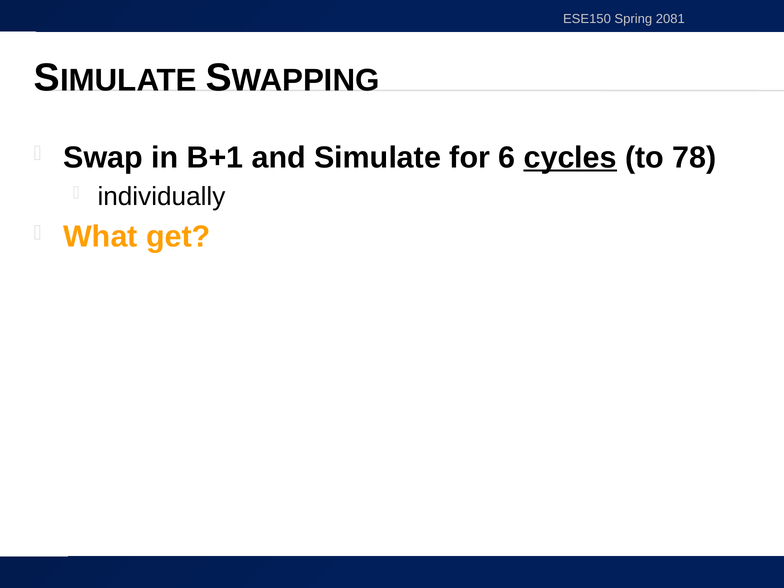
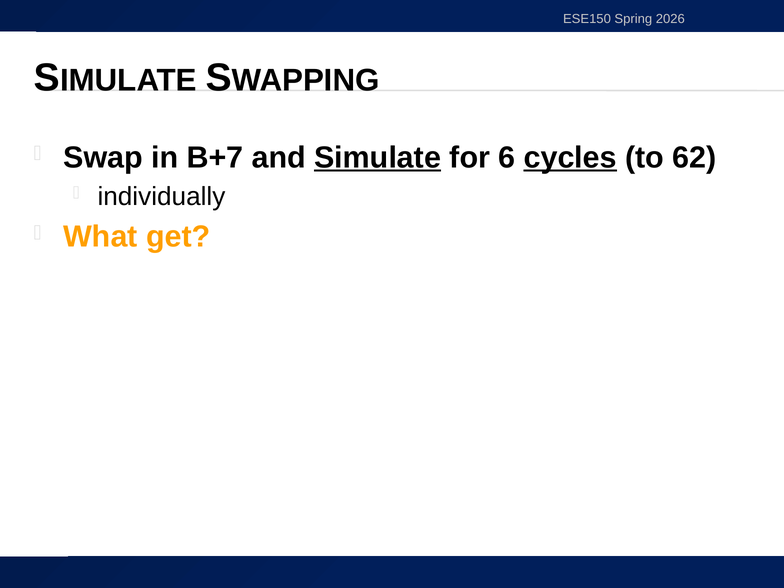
2081: 2081 -> 2026 (670, 19)
B+1: B+1 -> B+7 (215, 158)
Simulate underline: none -> present (378, 158)
78: 78 -> 62 (694, 158)
